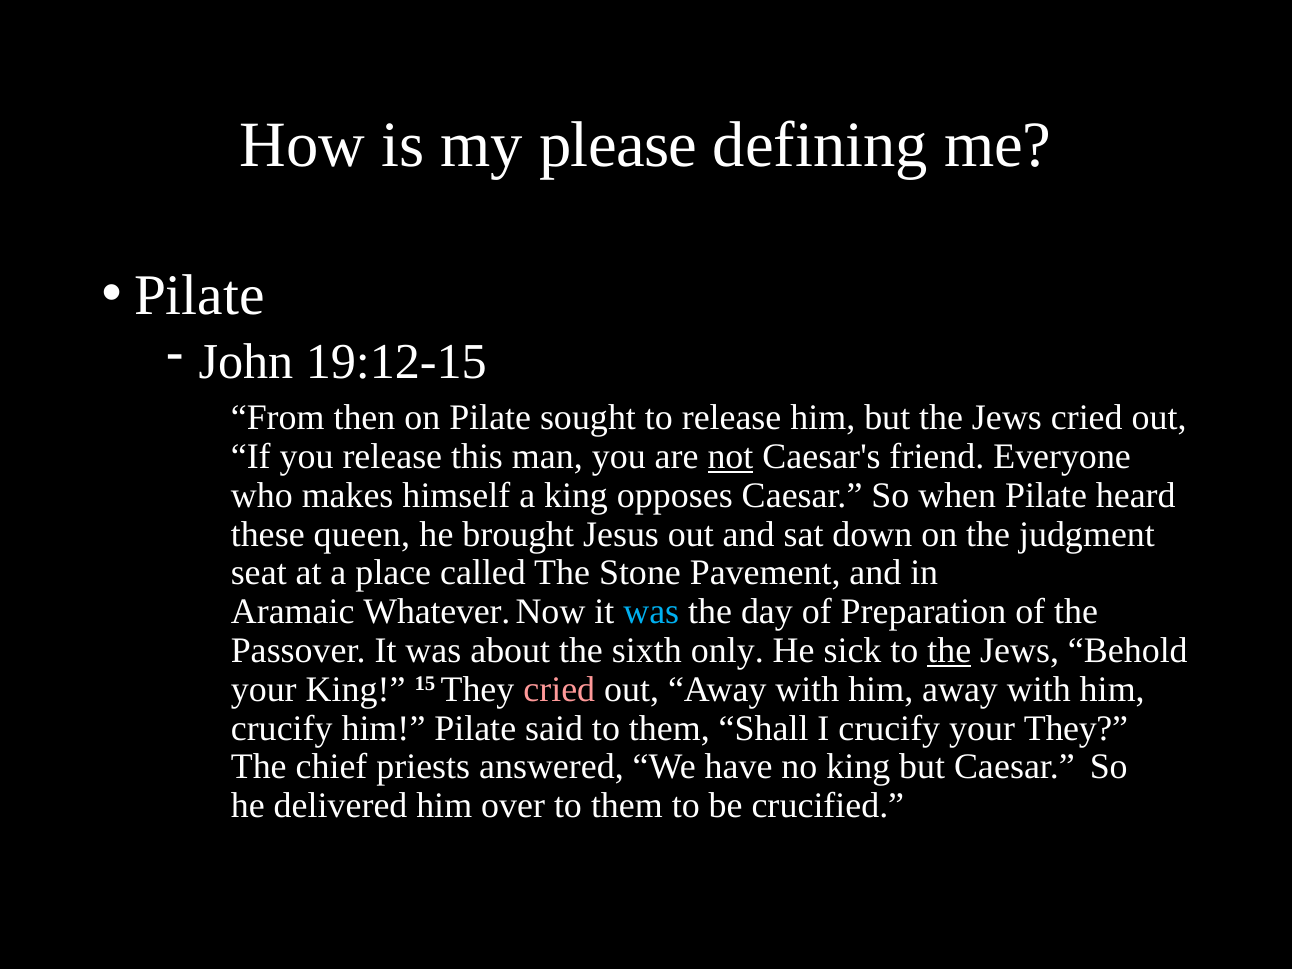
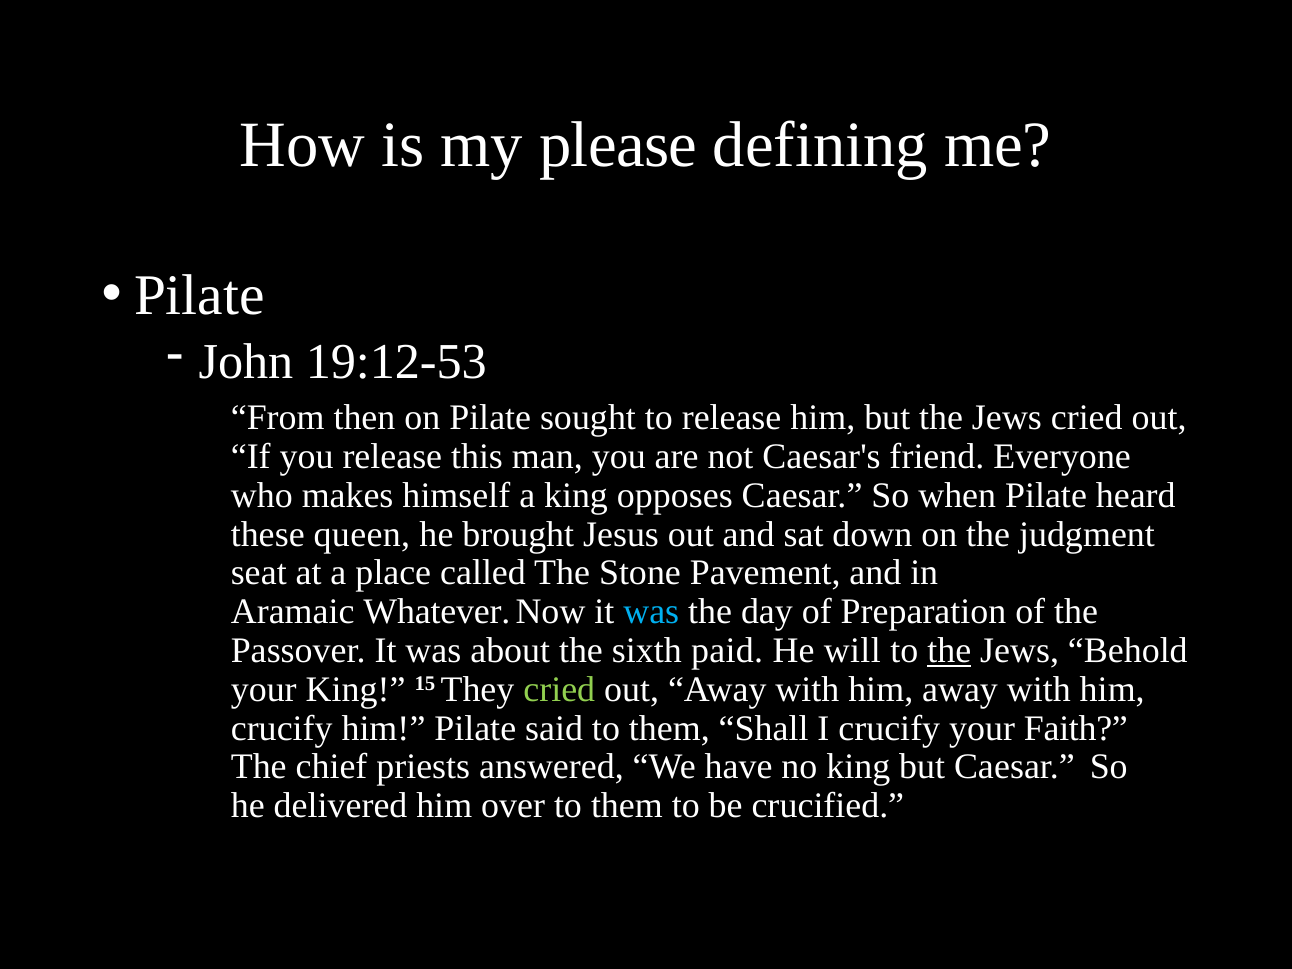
19:12-15: 19:12-15 -> 19:12-53 (396, 362)
not underline: present -> none (730, 457)
only: only -> paid (727, 651)
sick: sick -> will (852, 651)
cried colour: pink -> light green (559, 689)
your They: They -> Faith (1076, 728)
